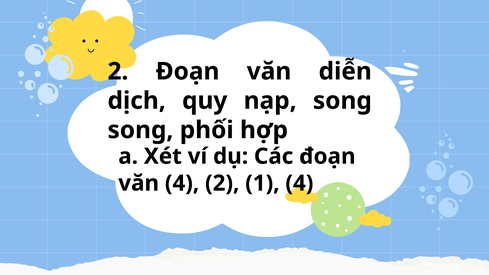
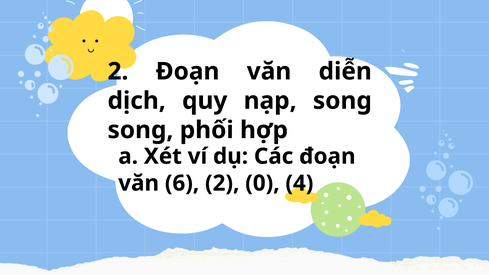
văn 4: 4 -> 6 (182, 183)
1: 1 -> 0 (262, 183)
